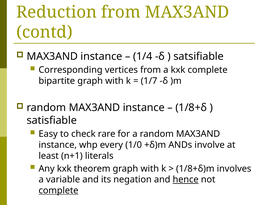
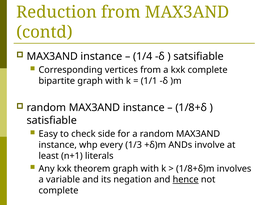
1/7: 1/7 -> 1/1 (149, 81)
rare: rare -> side (107, 134)
1/0: 1/0 -> 1/3 (134, 145)
complete underline: present -> none (58, 190)
